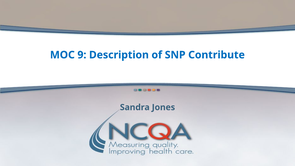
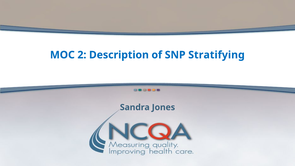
9: 9 -> 2 (82, 55)
Contribute: Contribute -> Stratifying (216, 55)
